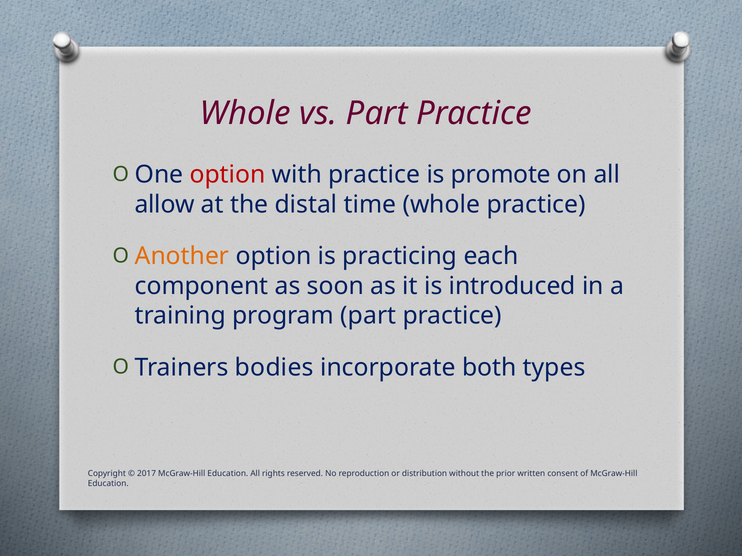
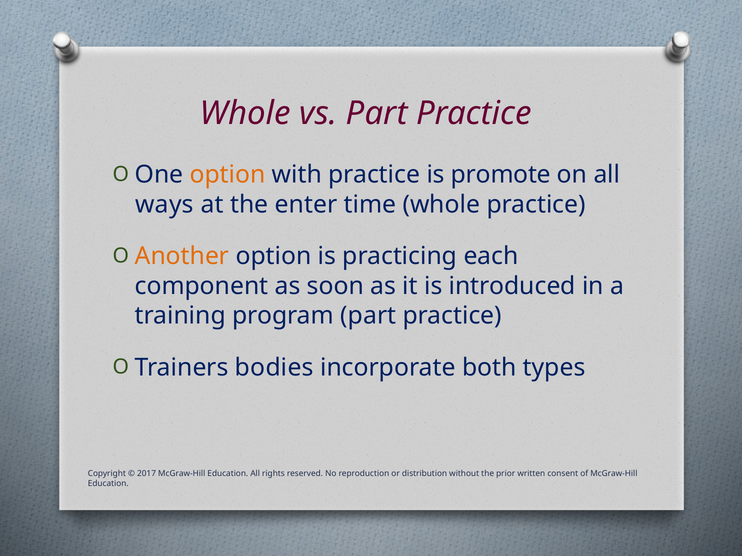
option colour: red -> orange (228, 175)
allow: allow -> ways (165, 205)
distal: distal -> enter (306, 205)
